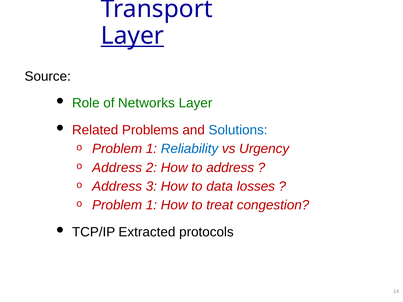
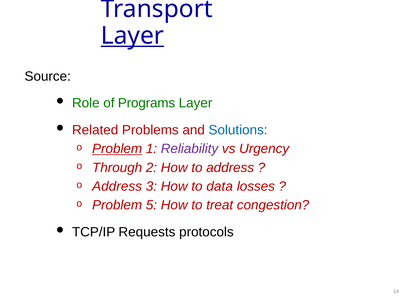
Networks: Networks -> Programs (147, 103)
Problem underline: none -> present (117, 149)
Reliability colour: blue -> purple (189, 149)
Address: Address -> Through (117, 168)
1: 1 -> 5 (151, 205)
Extracted: Extracted -> Requests (147, 232)
